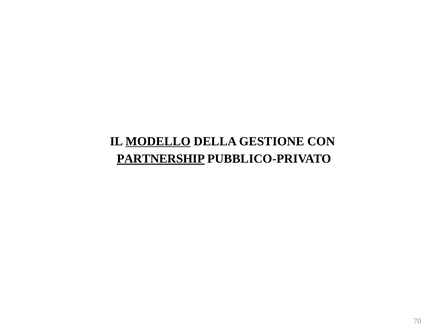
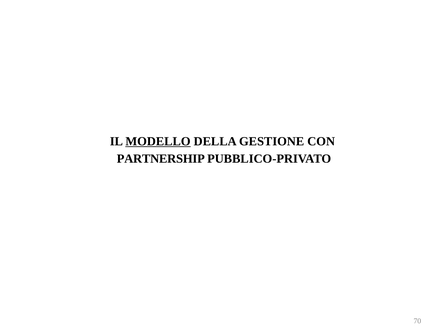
PARTNERSHIP underline: present -> none (161, 159)
